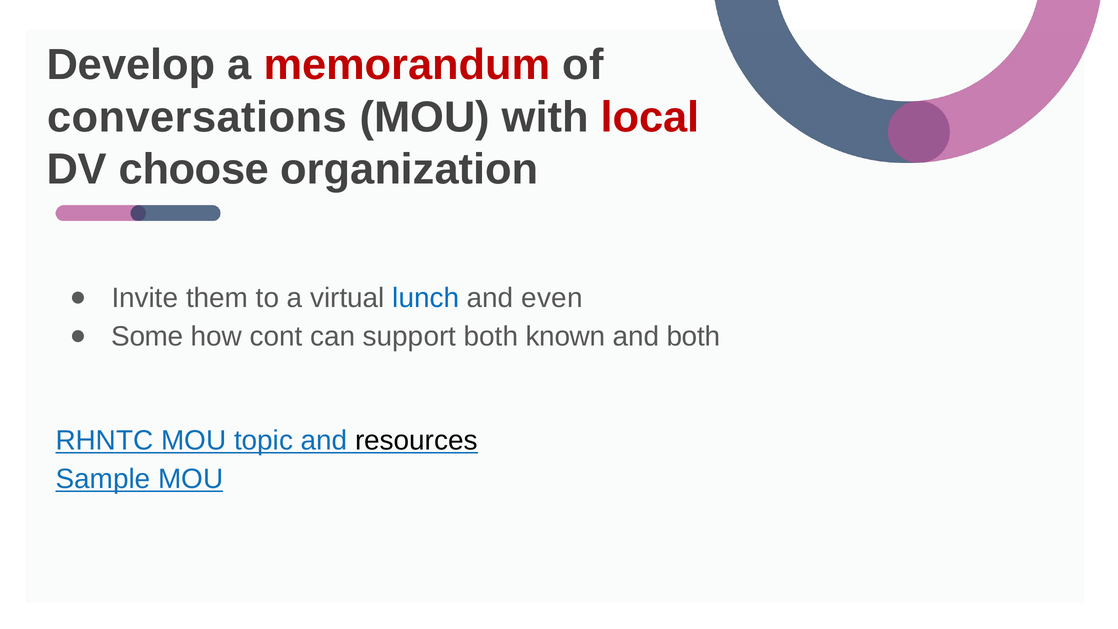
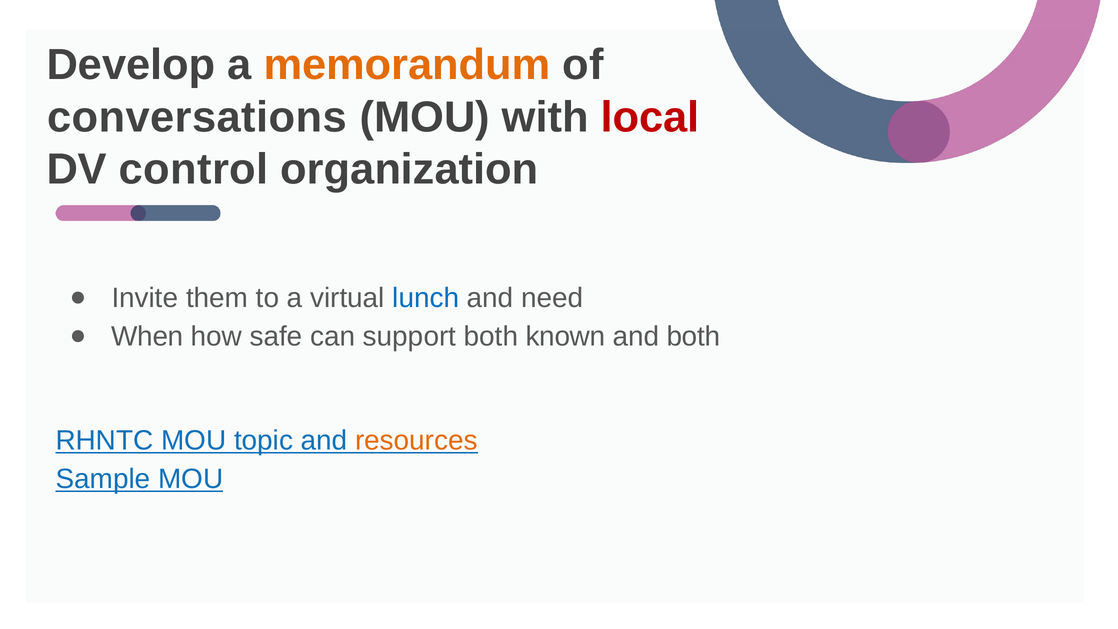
memorandum colour: red -> orange (407, 65)
choose: choose -> control (194, 169)
even: even -> need (552, 298)
Some: Some -> When (147, 337)
cont: cont -> safe (276, 337)
resources colour: black -> orange (416, 440)
